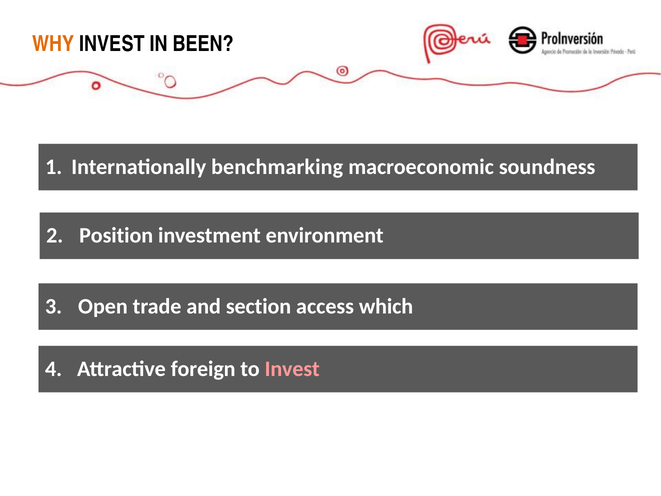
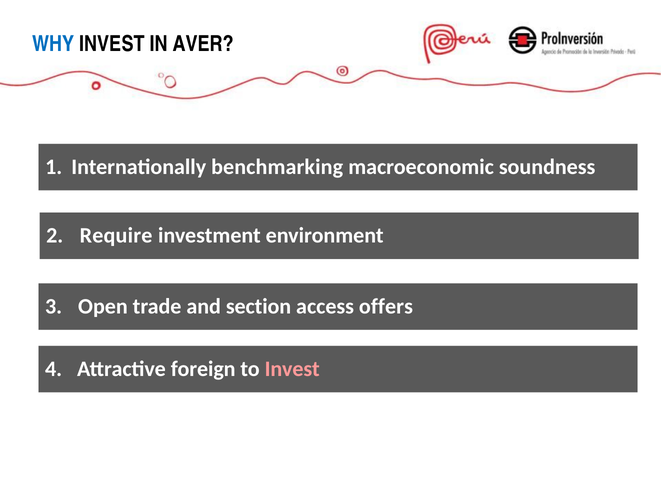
WHY colour: orange -> blue (53, 44)
BEEN: BEEN -> AVER (203, 44)
Position: Position -> Require (116, 236)
which: which -> offers (386, 306)
